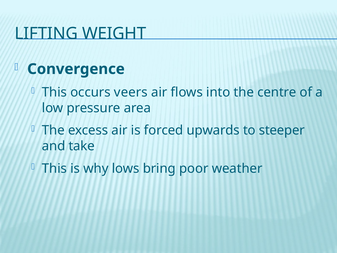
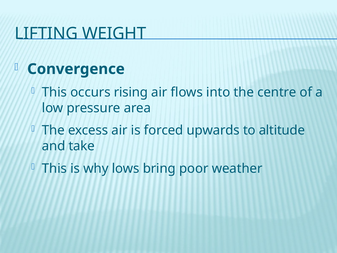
veers: veers -> rising (131, 92)
steeper: steeper -> altitude (282, 130)
